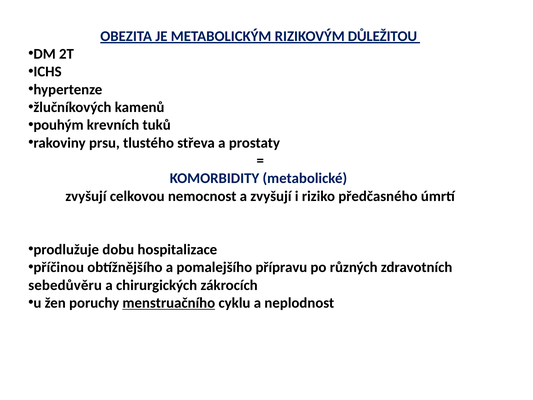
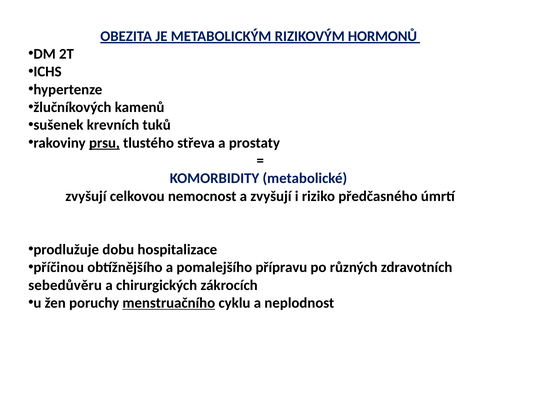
DŮLEŽITOU: DŮLEŽITOU -> HORMONŮ (382, 36)
pouhým: pouhým -> sušenek (58, 125)
prsu underline: none -> present (104, 143)
